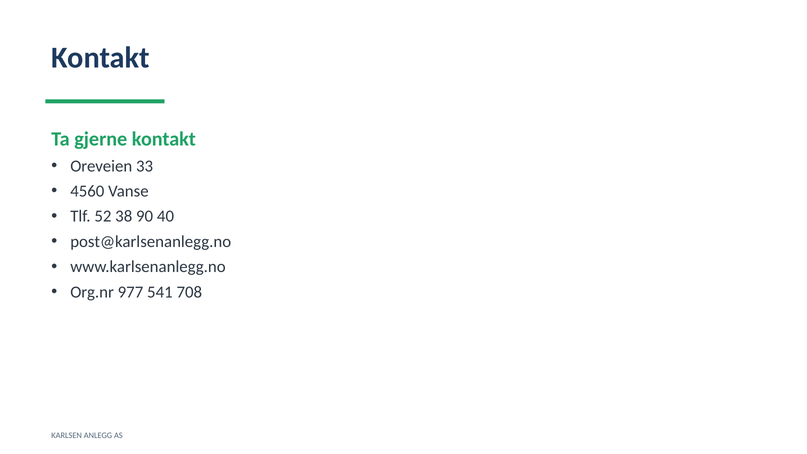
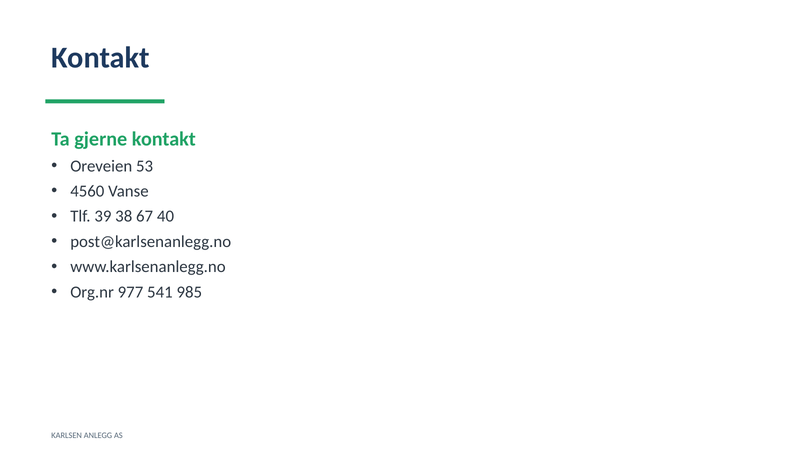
33: 33 -> 53 (145, 166)
52: 52 -> 39 (103, 216)
90: 90 -> 67 (145, 216)
708: 708 -> 985 (189, 292)
